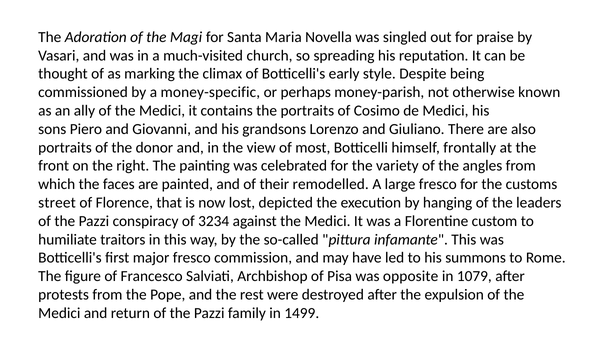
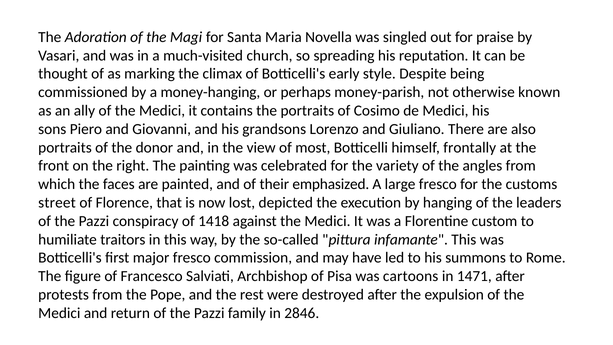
money-specific: money-specific -> money-hanging (210, 92)
remodelled: remodelled -> emphasized (331, 184)
3234: 3234 -> 1418 (214, 221)
opposite: opposite -> cartoons (411, 276)
1079: 1079 -> 1471 (474, 276)
1499: 1499 -> 2846 (302, 313)
